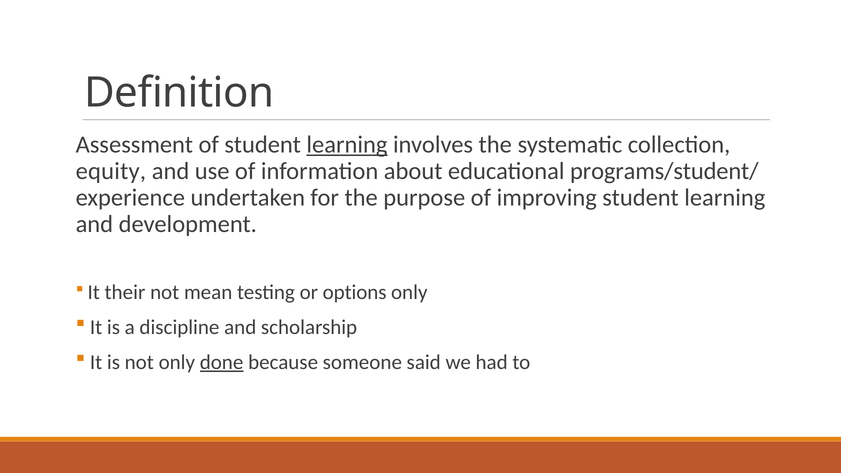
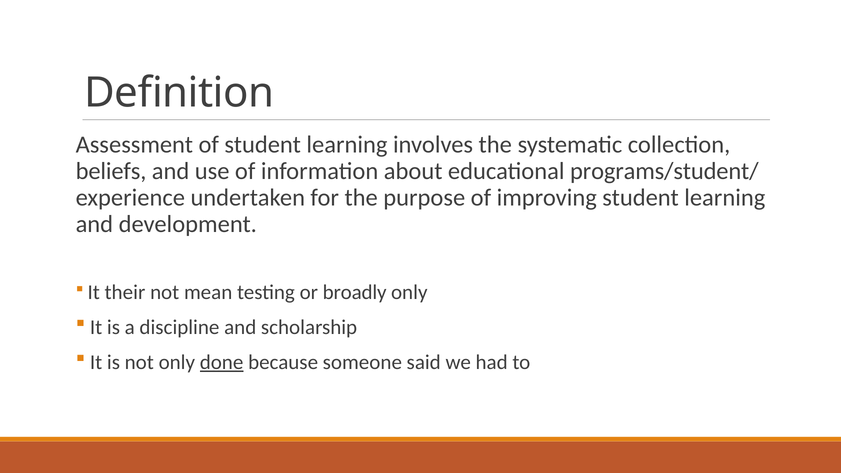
learning underline: present -> none (347, 145)
equity: equity -> beliefs (111, 171)
options: options -> broadly (355, 292)
